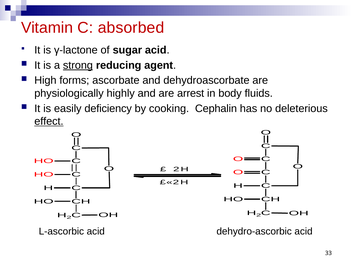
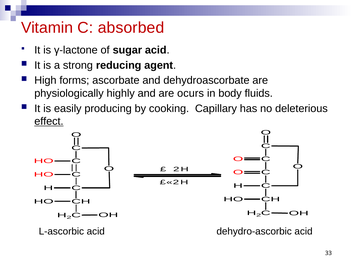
strong underline: present -> none (78, 65)
arrest: arrest -> ocurs (191, 93)
deficiency: deficiency -> producing (108, 108)
Cephalin: Cephalin -> Capillary (216, 108)
